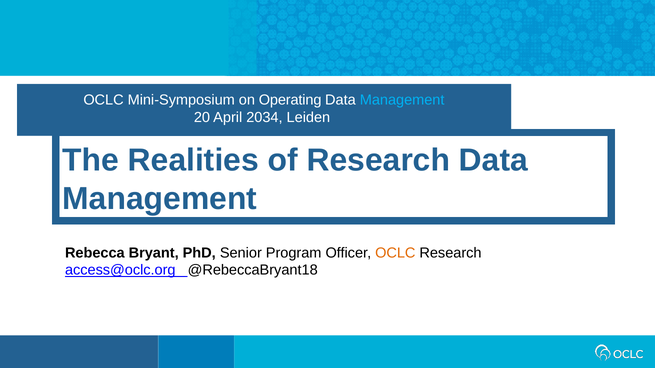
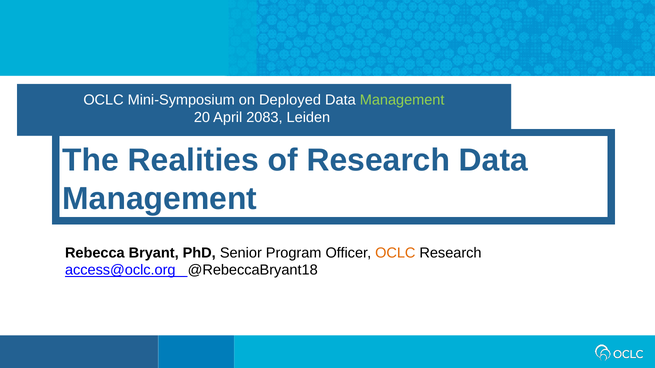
Operating: Operating -> Deployed (290, 100)
Management colour: light blue -> light green (402, 100)
2034: 2034 -> 2083 (264, 118)
